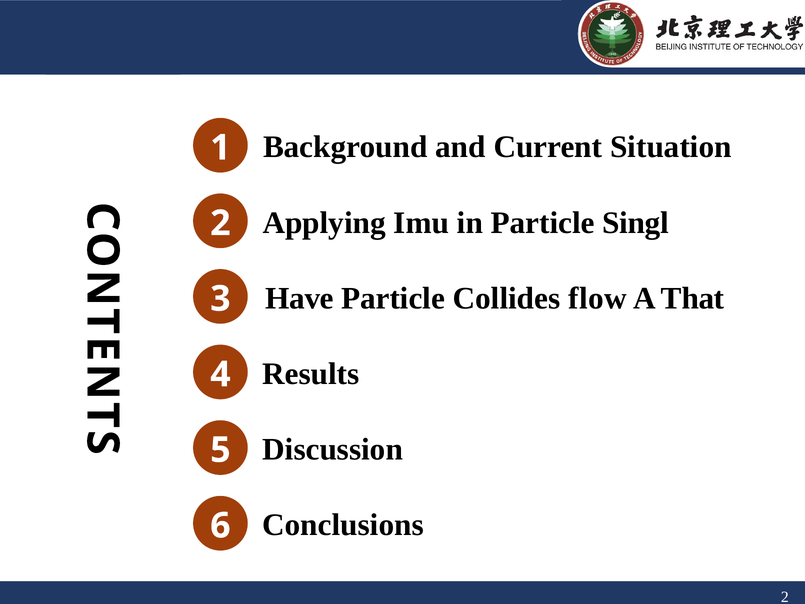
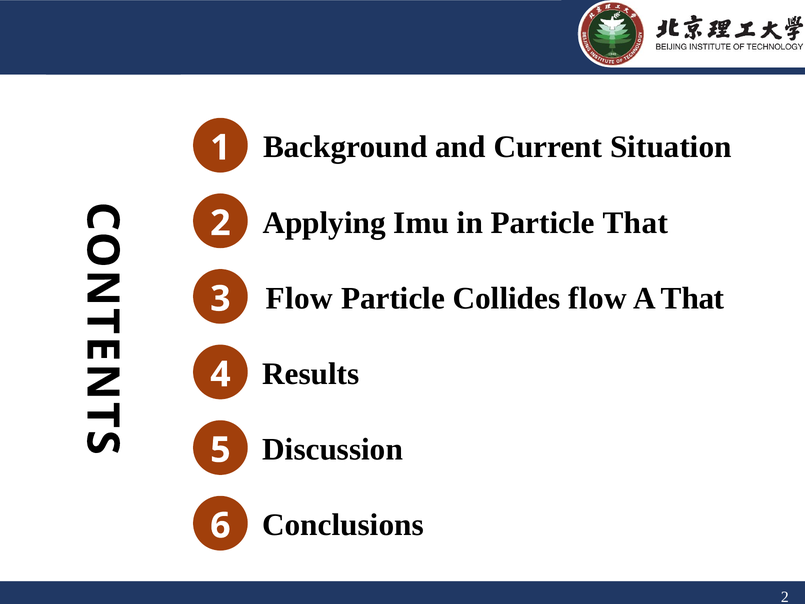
Particle Singl: Singl -> That (635, 223)
Have: Have -> Flow (299, 298)
